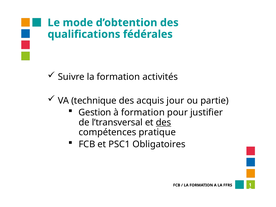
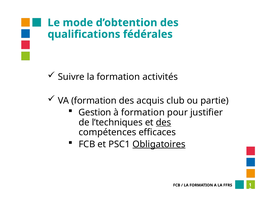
VA technique: technique -> formation (94, 101)
jour: jour -> club (176, 101)
l’transversal: l’transversal -> l’techniques (117, 122)
pratique: pratique -> efficaces (157, 132)
Obligatoires underline: none -> present (159, 144)
